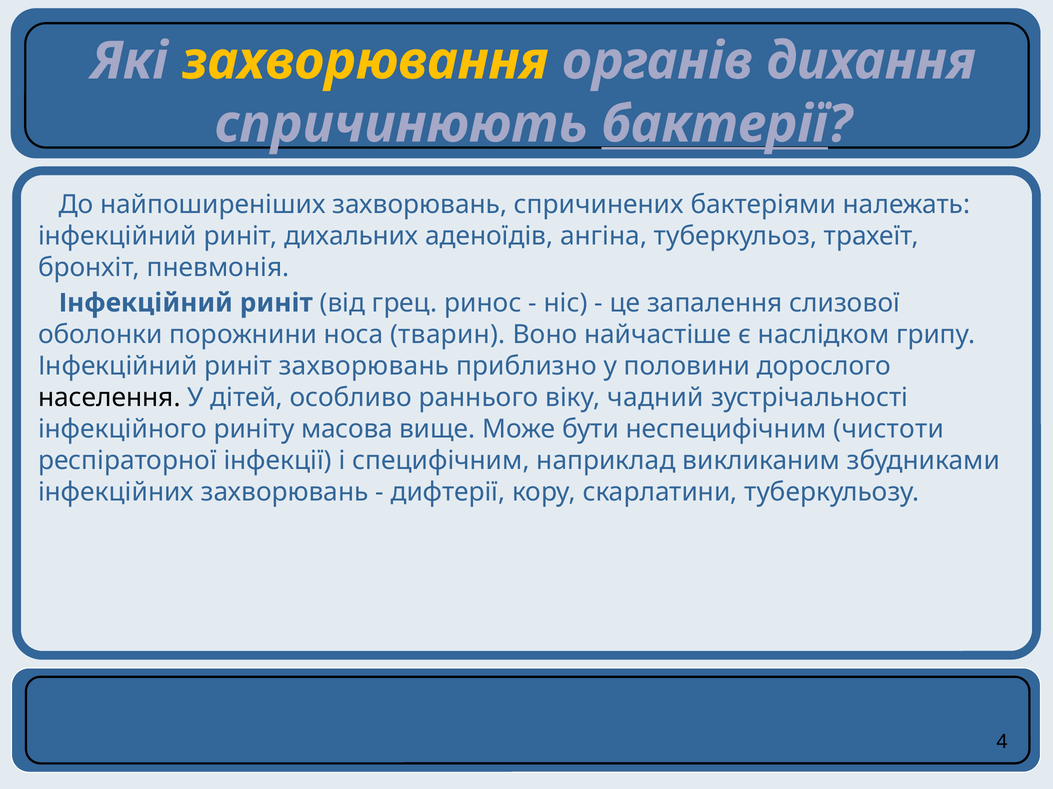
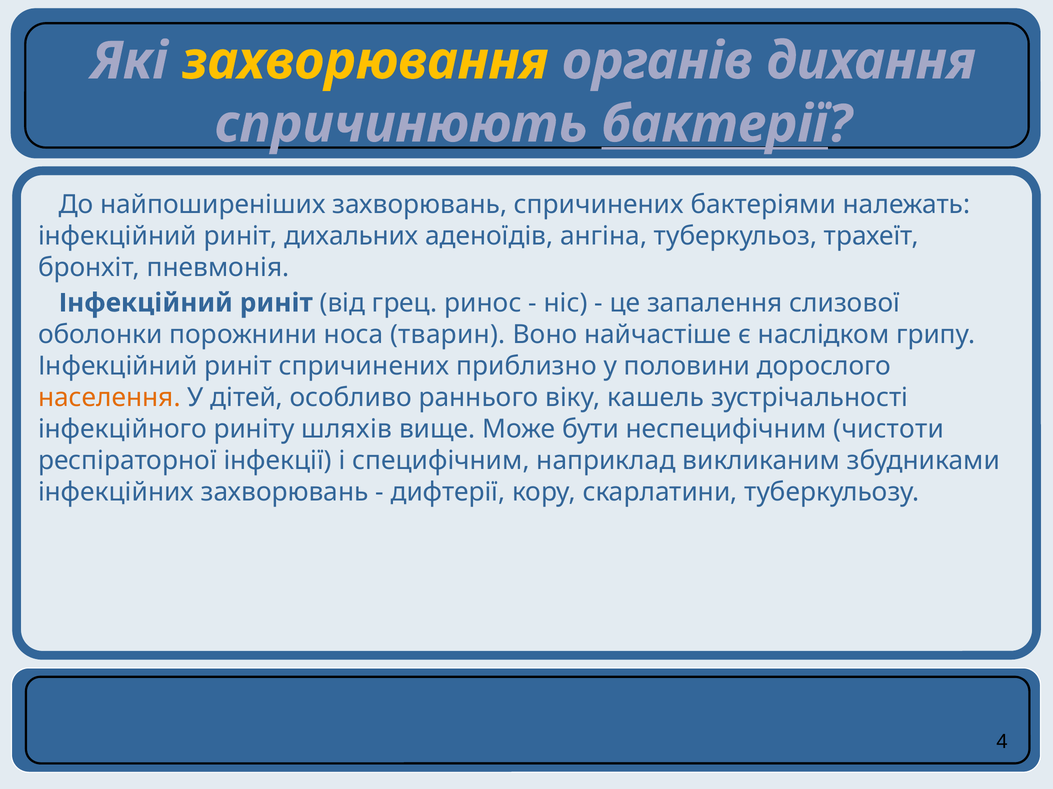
риніт захворювань: захворювань -> спричинених (364, 366)
населення colour: black -> orange (109, 398)
чадний: чадний -> кашель (656, 398)
масова: масова -> шляхів (347, 430)
